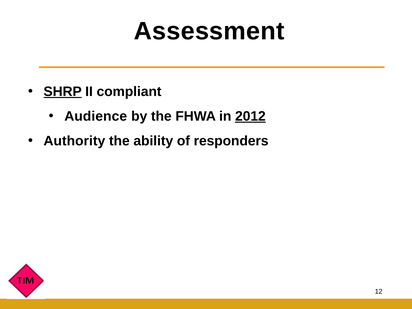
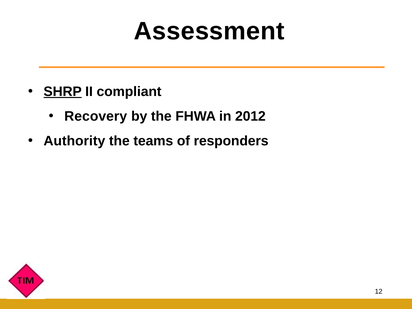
Audience: Audience -> Recovery (96, 116)
2012 underline: present -> none (250, 116)
ability: ability -> teams (153, 141)
